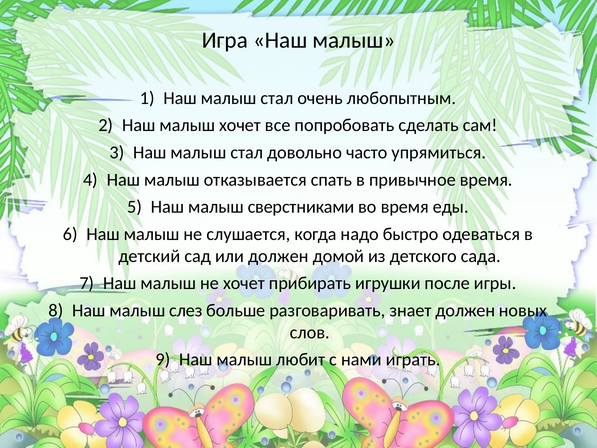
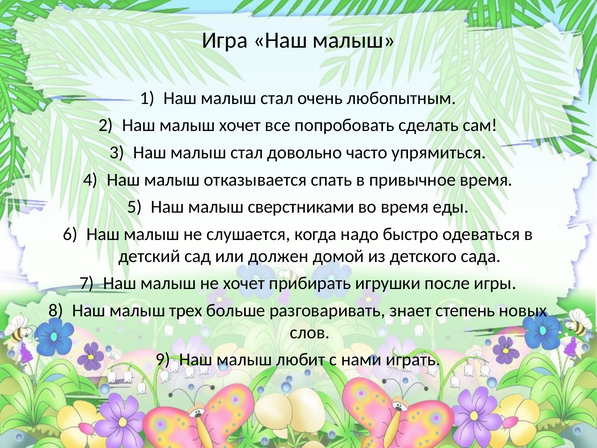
слез: слез -> трех (186, 310)
знает должен: должен -> степень (465, 310)
